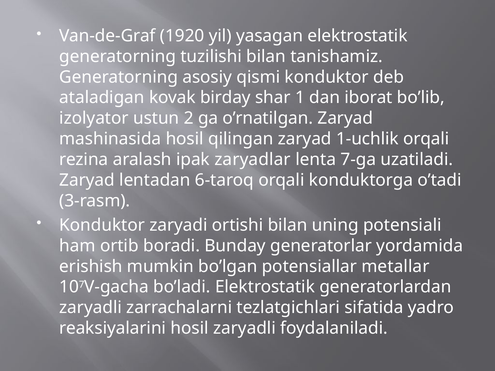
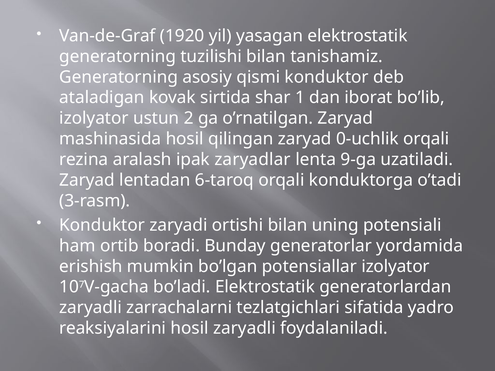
birday: birday -> sirtida (225, 98)
1-uchlik: 1-uchlik -> 0-uchlik (367, 139)
7-ga: 7-ga -> 9-ga (358, 160)
potensiallar metallar: metallar -> izolyator (396, 267)
